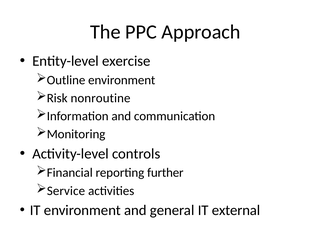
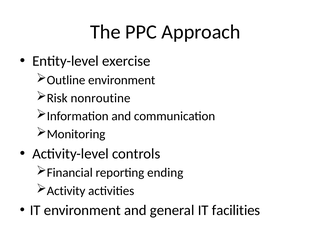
further: further -> ending (165, 173)
Service: Service -> Activity (66, 191)
external: external -> facilities (236, 211)
